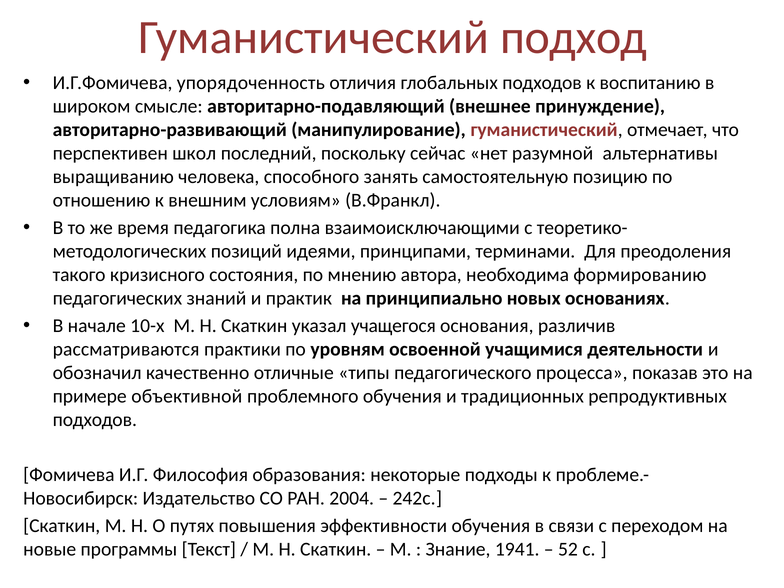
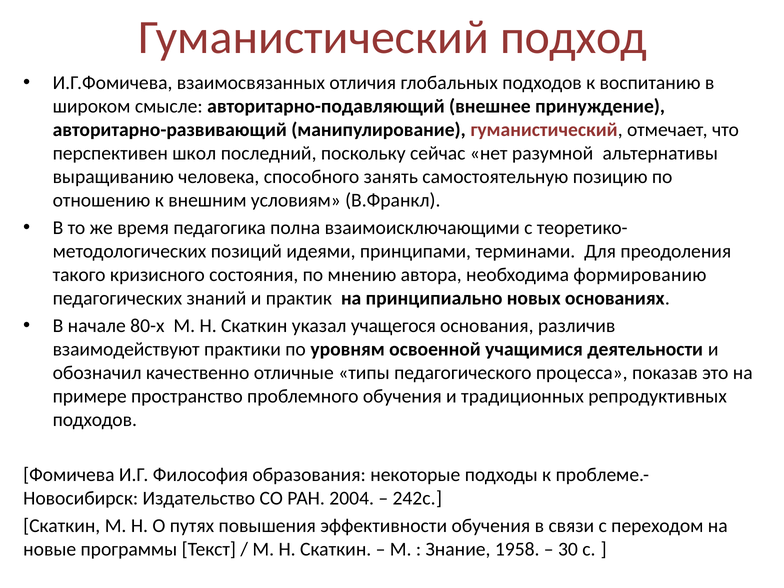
упорядоченность: упорядоченность -> взаимосвязанных (251, 83)
10-х: 10-х -> 80-х (147, 326)
рассматриваются: рассматриваются -> взаимодействуют (126, 349)
объективной: объективной -> пространство (187, 396)
1941: 1941 -> 1958 (517, 549)
52: 52 -> 30 (568, 549)
